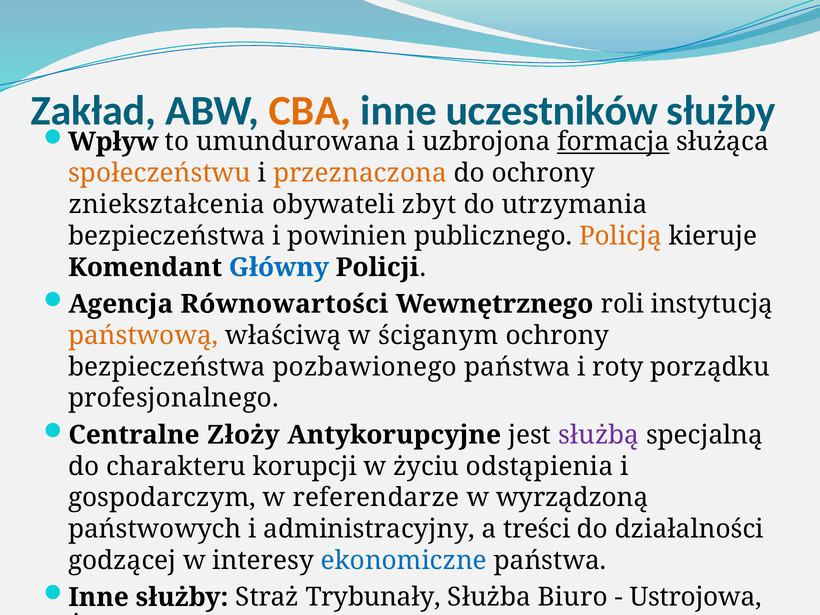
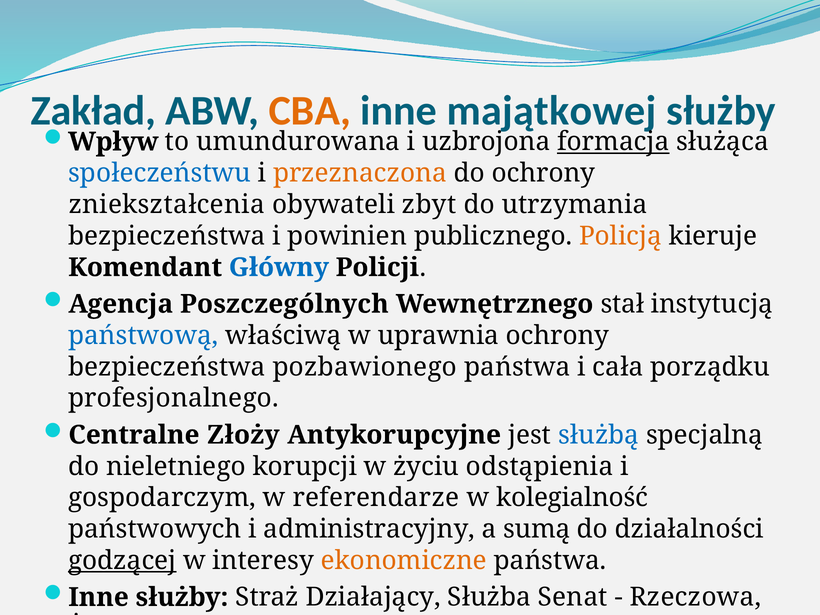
uczestników: uczestników -> majątkowej (552, 111)
społeczeństwu colour: orange -> blue (160, 173)
Równowartości: Równowartości -> Poszczególnych (284, 304)
roli: roli -> stał (623, 304)
państwową colour: orange -> blue (143, 336)
ściganym: ściganym -> uprawnia (438, 336)
roty: roty -> cała (618, 367)
służbą colour: purple -> blue (599, 435)
charakteru: charakteru -> nieletniego (176, 466)
wyrządzoną: wyrządzoną -> kolegialność (572, 498)
treści: treści -> sumą (537, 529)
godzącej underline: none -> present (122, 561)
ekonomiczne colour: blue -> orange (404, 561)
Trybunały: Trybunały -> Działający (373, 597)
Biuro: Biuro -> Senat (573, 597)
Ustrojowa: Ustrojowa -> Rzeczowa (695, 597)
